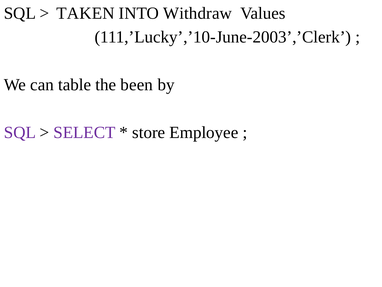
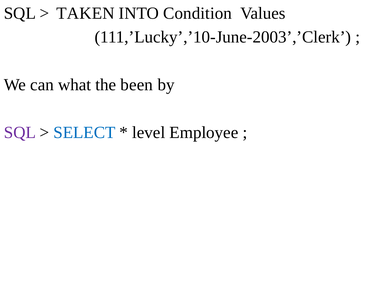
Withdraw: Withdraw -> Condition (198, 13)
table: table -> what (75, 85)
SELECT colour: purple -> blue (84, 132)
store: store -> level (149, 132)
